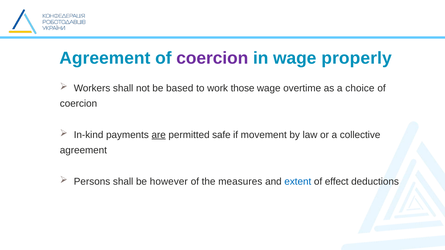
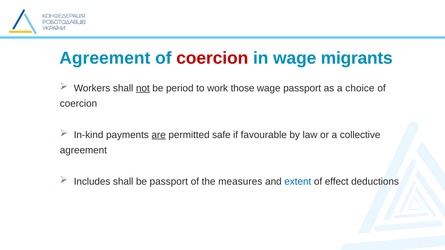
coercion colour: purple -> red (212, 58)
properly: properly -> migrants (357, 58)
not underline: none -> present (143, 88)
based: based -> period (180, 88)
wage overtime: overtime -> passport (302, 88)
movement: movement -> favourable (264, 135)
Persons: Persons -> Includes (92, 182)
be however: however -> passport (169, 182)
